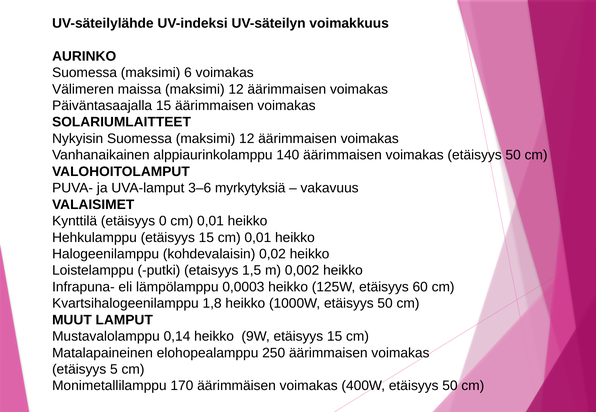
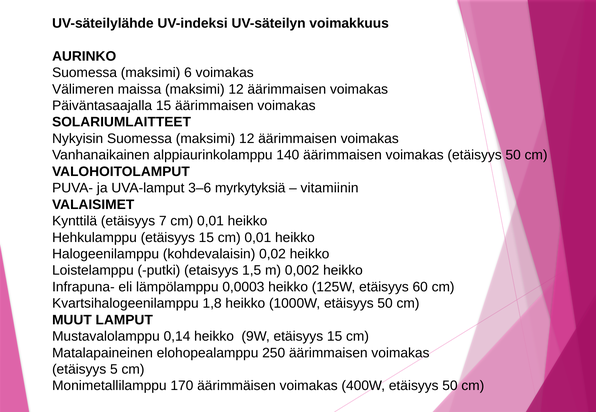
vakavuus: vakavuus -> vitamiinin (330, 188)
0: 0 -> 7 (163, 221)
